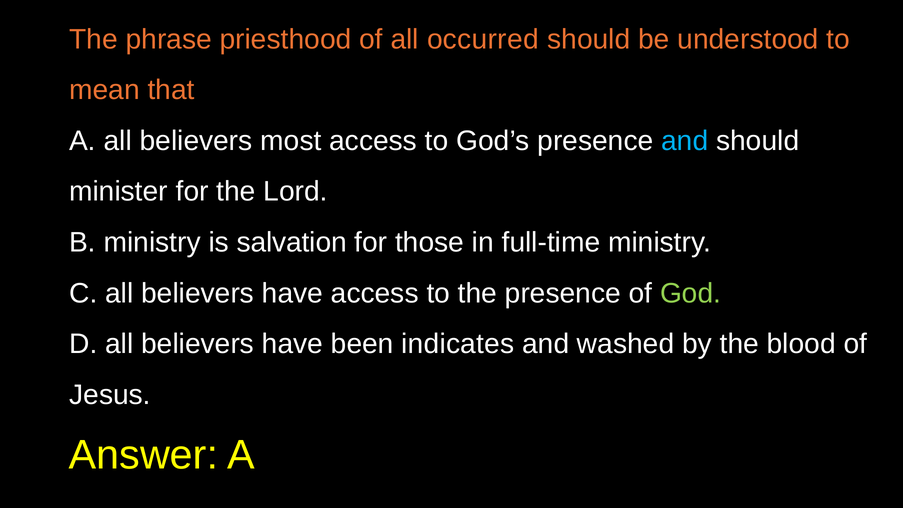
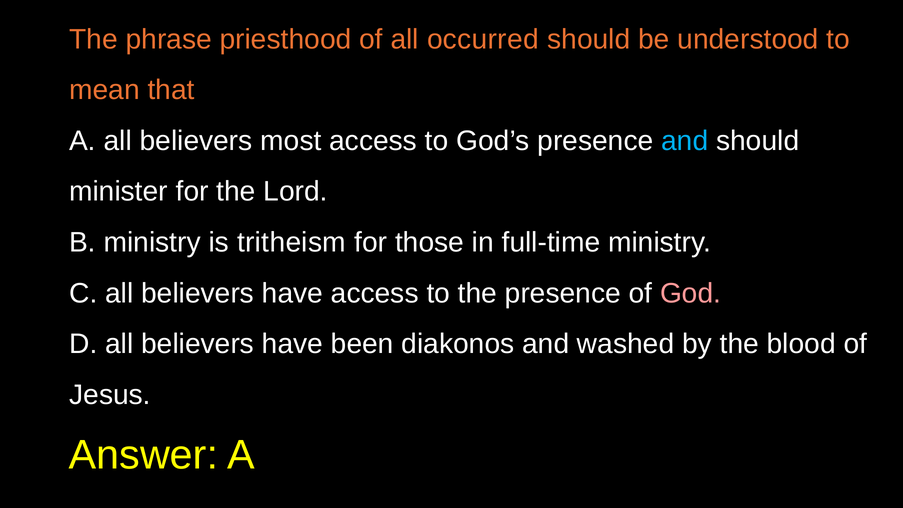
salvation: salvation -> tritheism (292, 242)
God colour: light green -> pink (691, 293)
indicates: indicates -> diakonos (458, 344)
